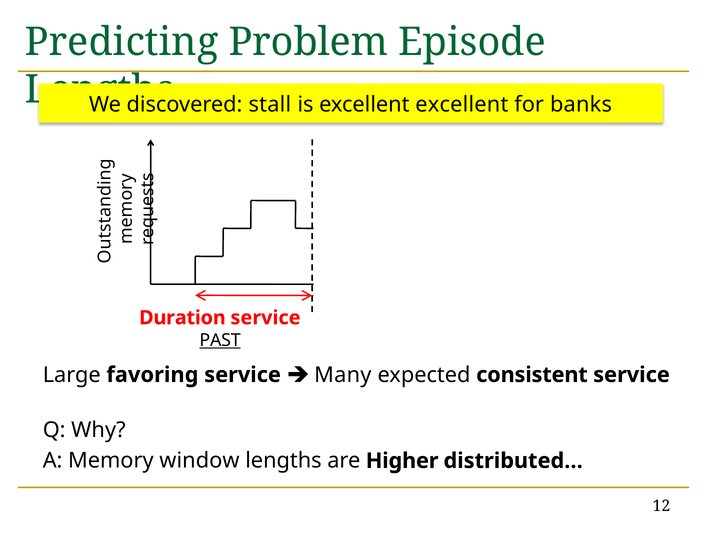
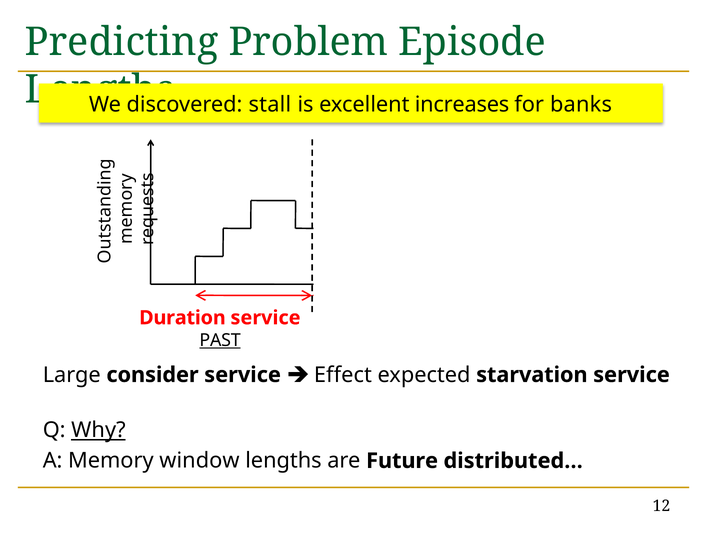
excellent excellent: excellent -> increases (462, 105)
favoring: favoring -> consider (152, 375)
Many: Many -> Effect (343, 375)
consistent: consistent -> starvation (532, 375)
Why underline: none -> present (98, 430)
are Higher: Higher -> Future (402, 461)
